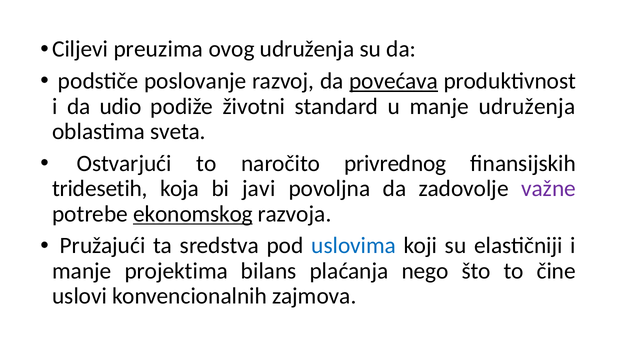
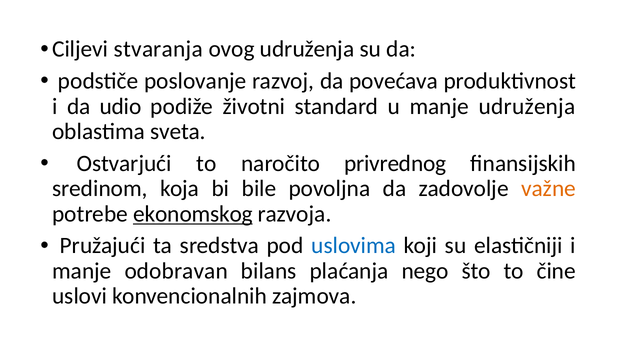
preuzima: preuzima -> stvaranja (158, 49)
povećava underline: present -> none (394, 81)
tridesetih: tridesetih -> sredinom (100, 189)
javi: javi -> bile (259, 189)
važne colour: purple -> orange (549, 189)
projektima: projektima -> odobravan (176, 271)
